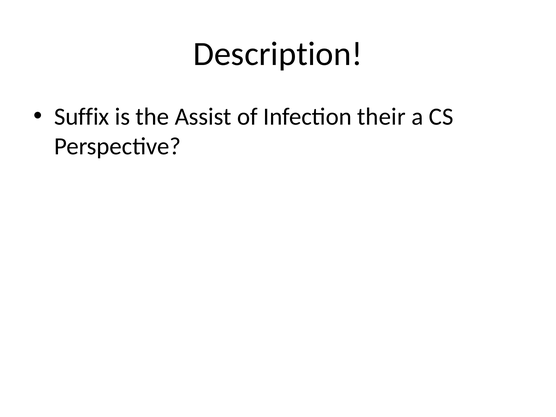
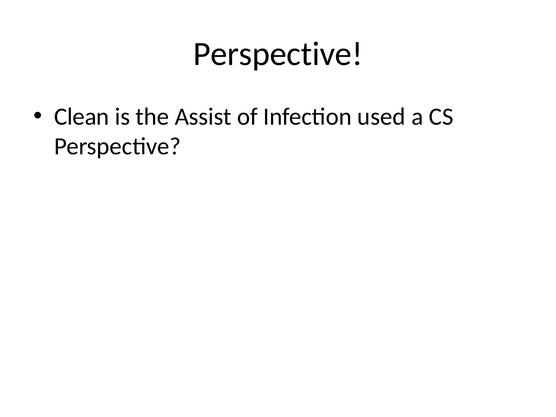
Description: Description -> Perspective (278, 54)
Suffix: Suffix -> Clean (82, 117)
their: their -> used (381, 117)
